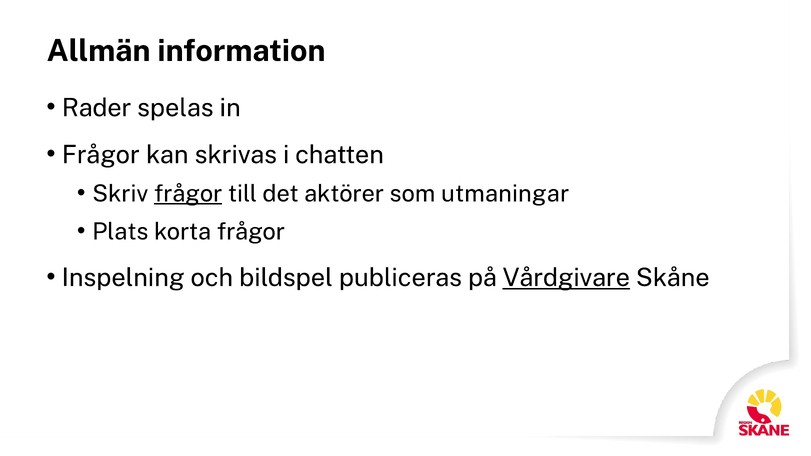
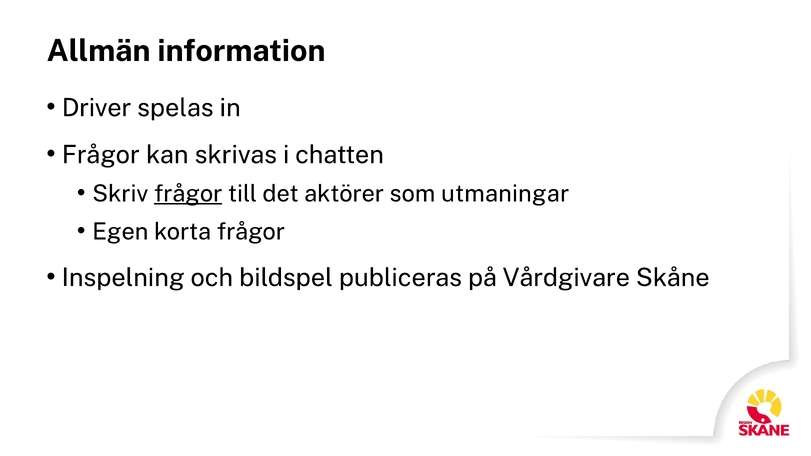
Rader: Rader -> Driver (97, 108)
Plats: Plats -> Egen (120, 232)
Vårdgivare underline: present -> none (566, 278)
